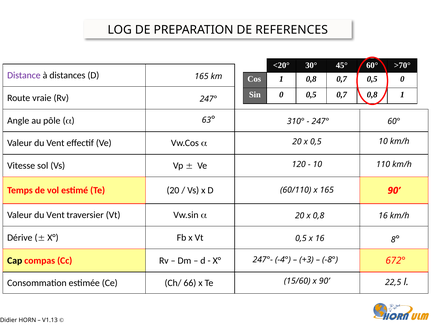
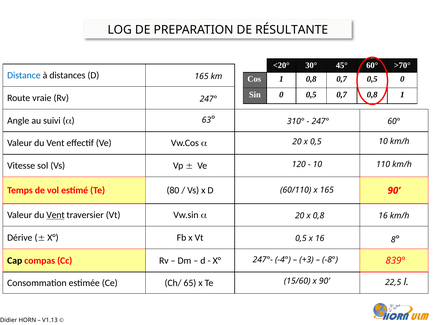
REFERENCES: REFERENCES -> RÉSULTANTE (292, 30)
Distance colour: purple -> blue (24, 75)
pôle: pôle -> suivi (52, 121)
Te 20: 20 -> 80 (173, 191)
Vent underline: none -> present (56, 215)
672°: 672° -> 839° (396, 261)
66: 66 -> 65 (190, 283)
